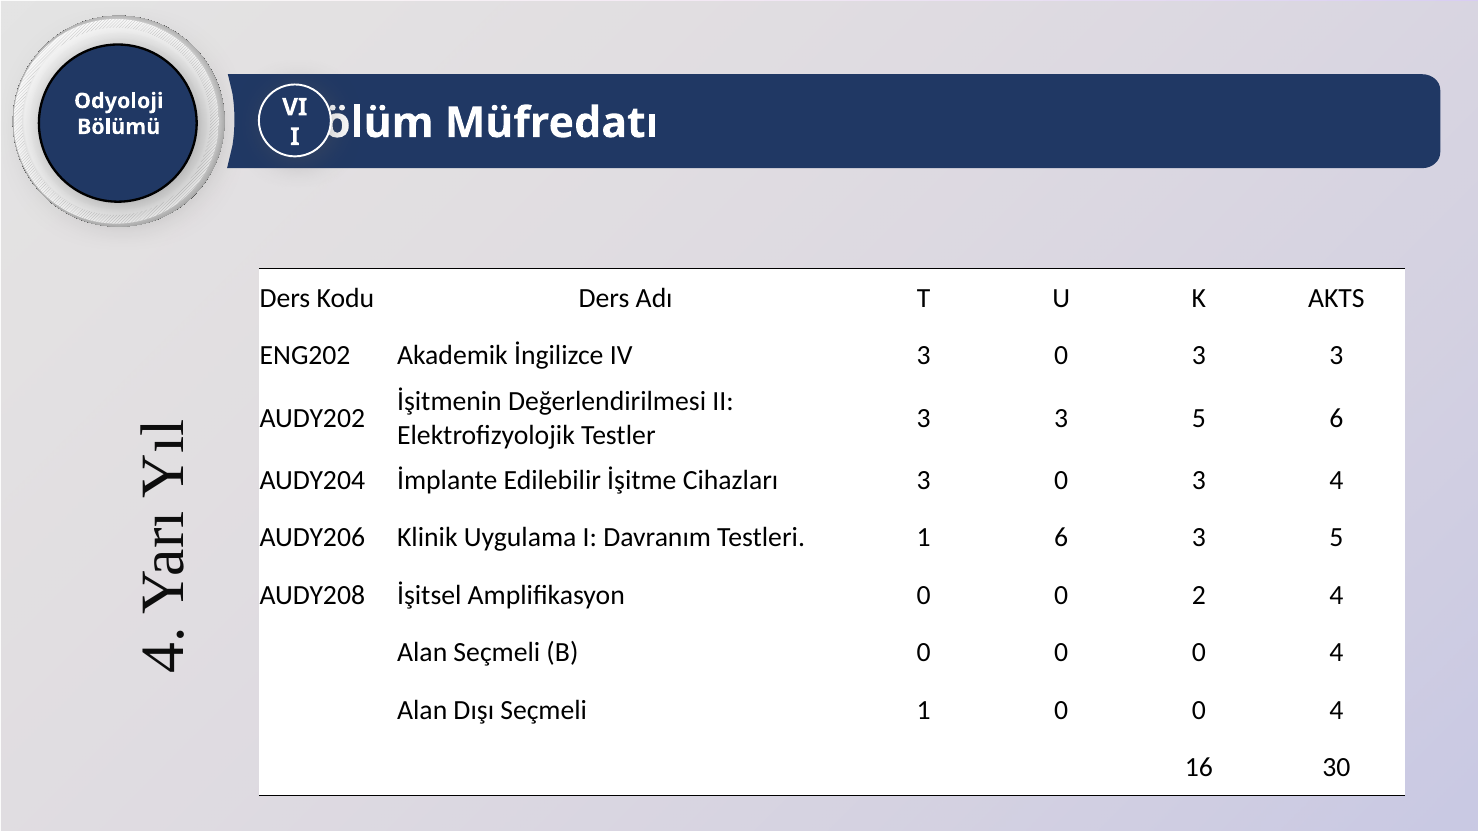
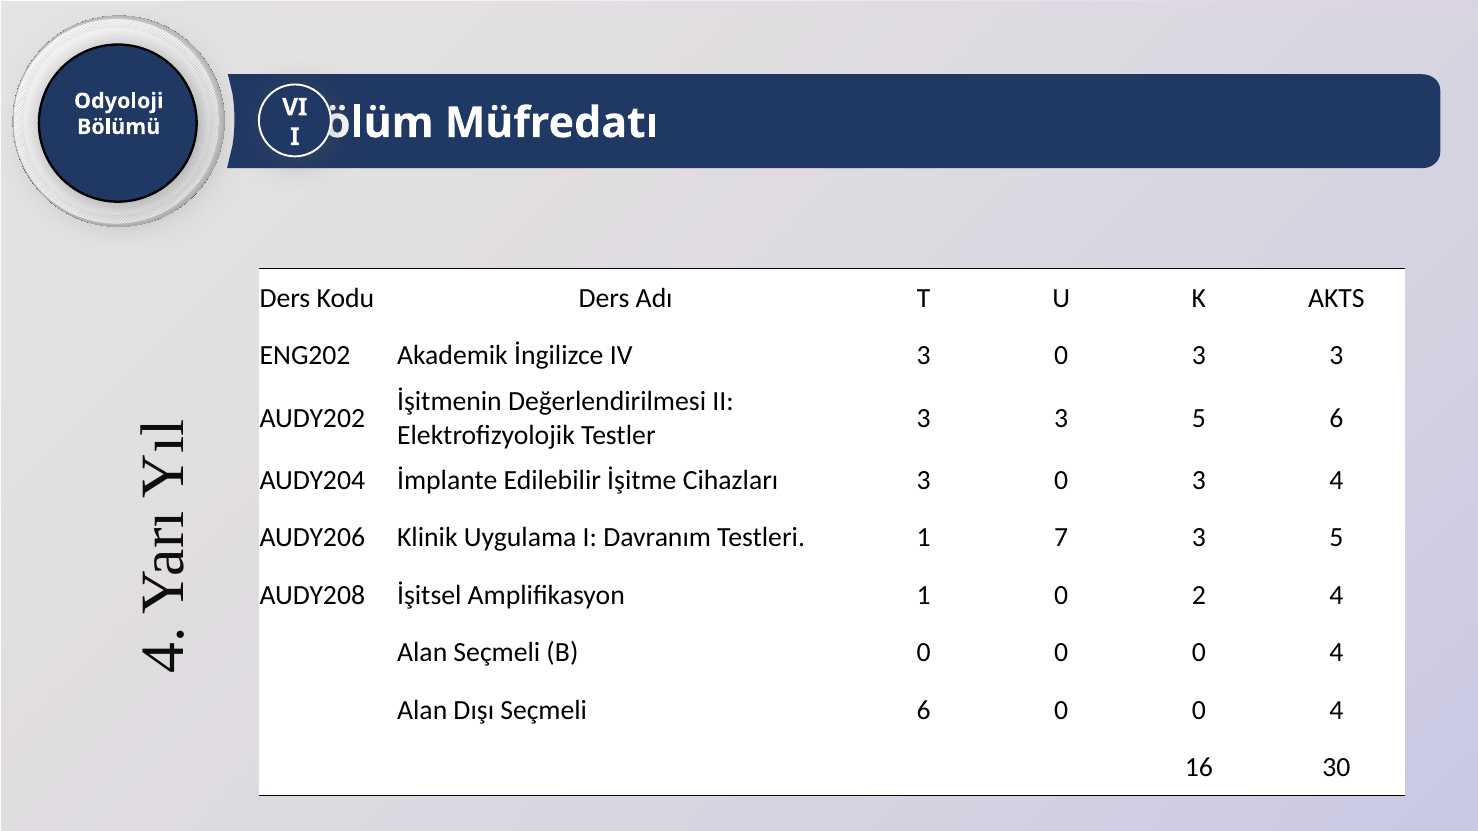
1 6: 6 -> 7 (1061, 538)
Amplifikasyon 0: 0 -> 1 (924, 595)
Seçmeli 1: 1 -> 6 (924, 710)
